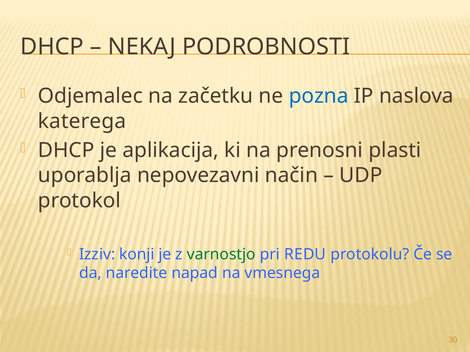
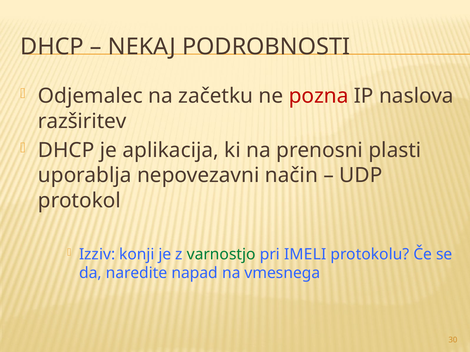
pozna colour: blue -> red (319, 96)
katerega: katerega -> razširitev (82, 121)
REDU: REDU -> IMELI (305, 255)
